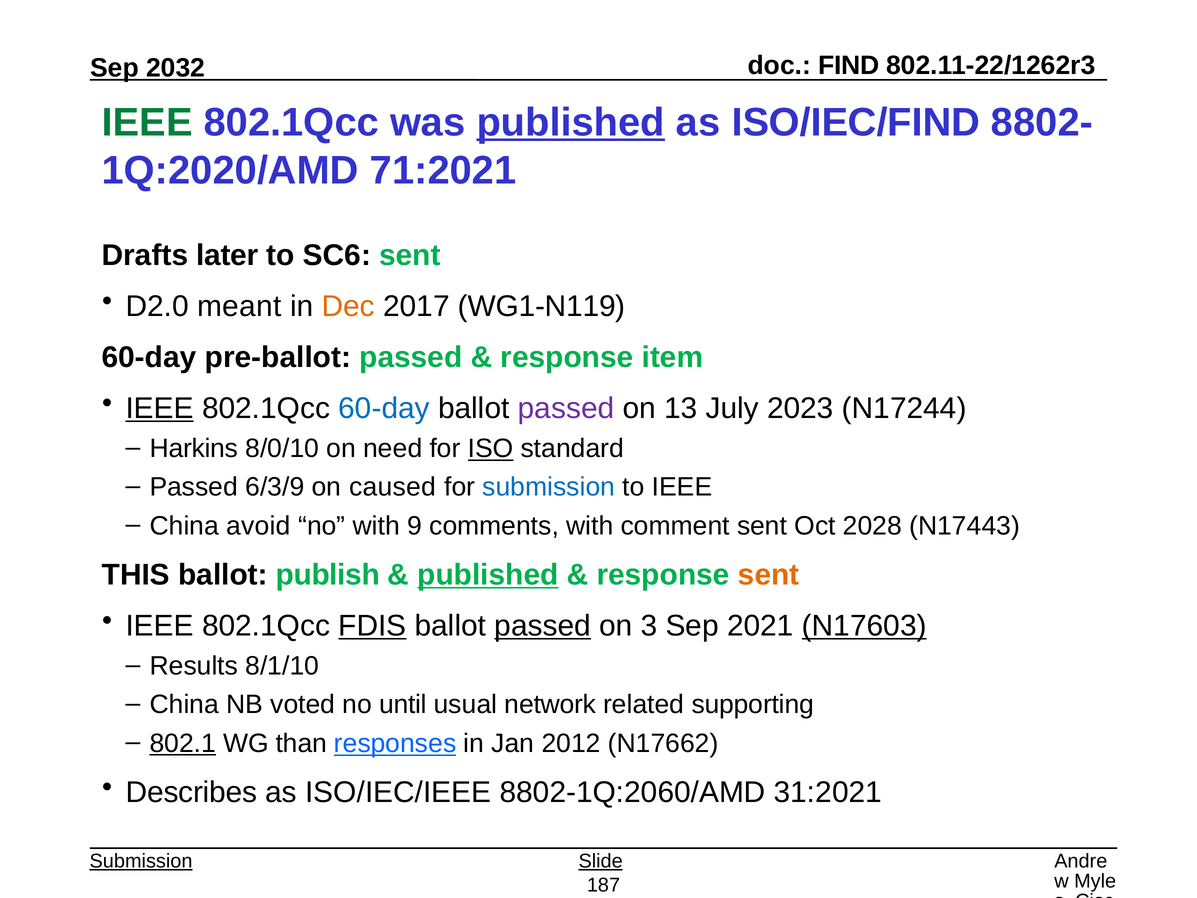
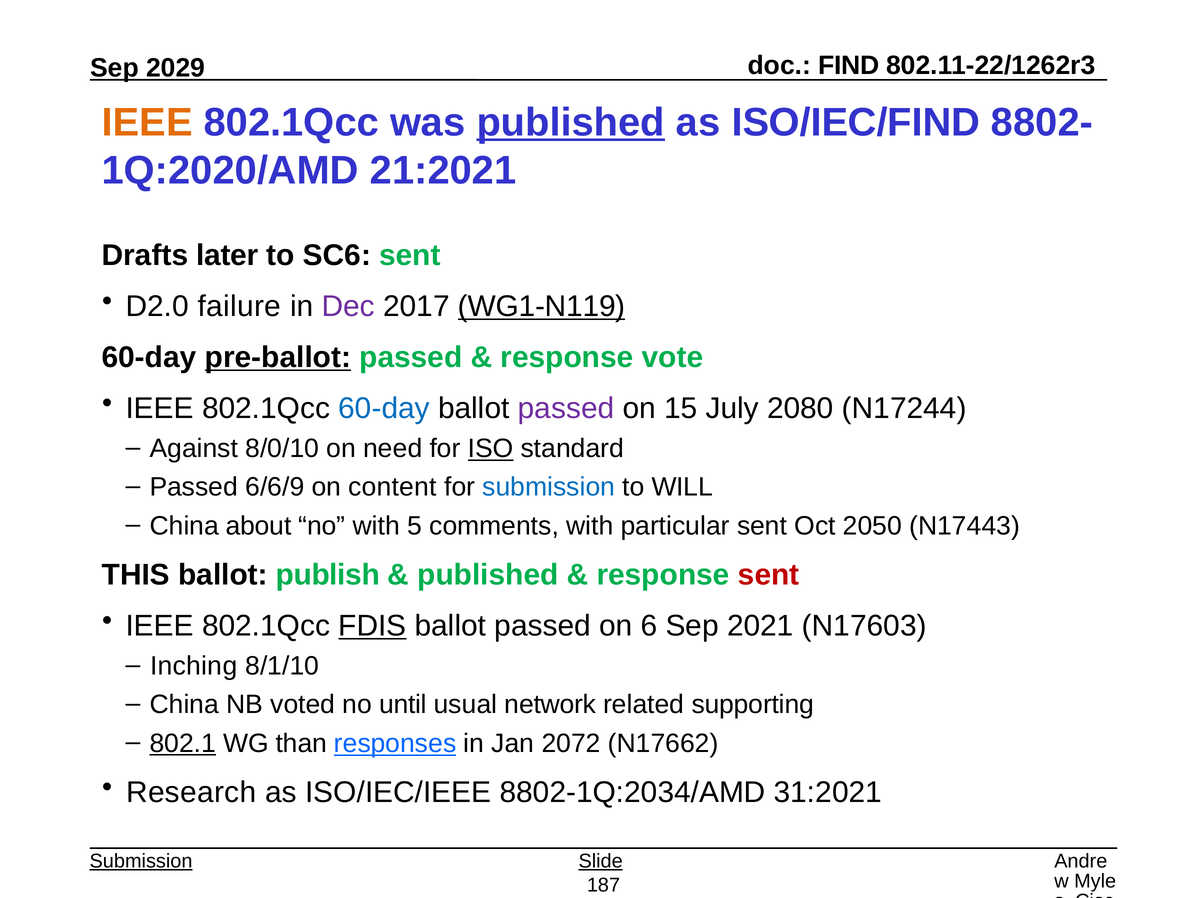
2032: 2032 -> 2029 (176, 68)
IEEE colour: green -> orange (147, 123)
71:2021: 71:2021 -> 21:2021 (443, 170)
meant: meant -> failure (239, 306)
Dec colour: orange -> purple (348, 306)
WG1-N119 underline: none -> present (542, 306)
pre-ballot underline: none -> present (278, 357)
item: item -> vote (672, 357)
IEEE underline: present -> none (160, 408)
13: 13 -> 15 (681, 408)
2023: 2023 -> 2080 (800, 408)
Harkins: Harkins -> Against (194, 448)
6/3/9: 6/3/9 -> 6/6/9 (275, 487)
caused: caused -> content (393, 487)
to IEEE: IEEE -> WILL (682, 487)
avoid: avoid -> about (259, 526)
9: 9 -> 5 (415, 526)
comment: comment -> particular (675, 526)
2028: 2028 -> 2050 (872, 526)
published underline: present -> none (488, 575)
sent colour: orange -> red (769, 575)
passed underline: present -> none (543, 626)
3: 3 -> 6 (649, 626)
N17603 underline: present -> none (864, 626)
Results: Results -> Inching (194, 666)
2012: 2012 -> 2072 (571, 743)
Describes: Describes -> Research (191, 792)
8802-1Q:2060/AMD: 8802-1Q:2060/AMD -> 8802-1Q:2034/AMD (633, 792)
